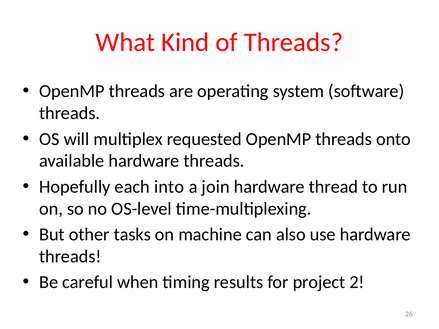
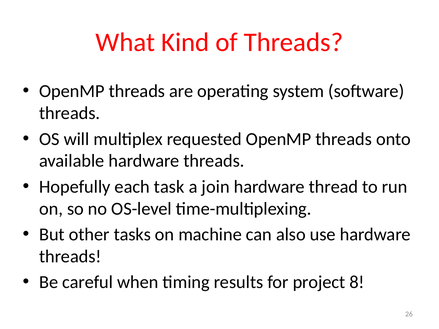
into: into -> task (169, 187)
2: 2 -> 8 (357, 282)
